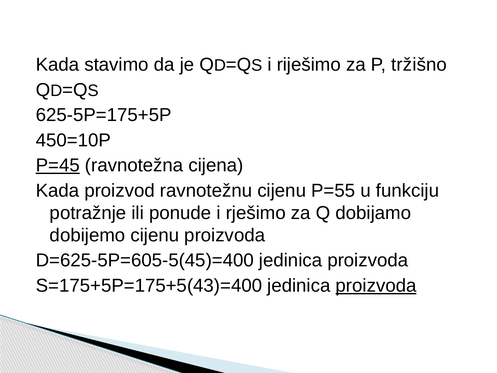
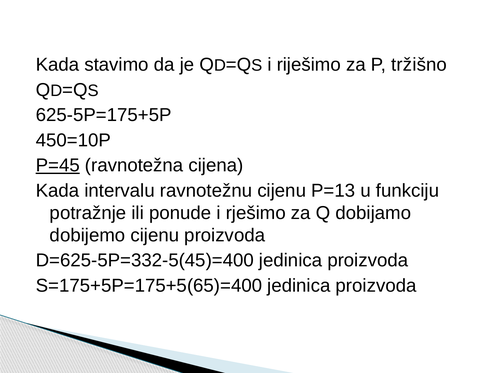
proizvod: proizvod -> intervalu (120, 190)
P=55: P=55 -> P=13 (333, 190)
D=625-5P=605-5(45)=400: D=625-5P=605-5(45)=400 -> D=625-5P=332-5(45)=400 (145, 260)
S=175+5P=175+5(43)=400: S=175+5P=175+5(43)=400 -> S=175+5P=175+5(65)=400 (149, 285)
proizvoda underline: present -> none (376, 285)
